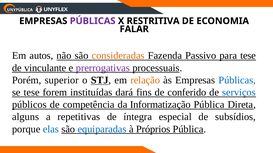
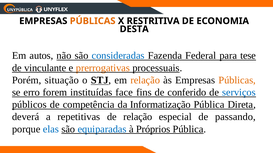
PÚBLICAS colour: purple -> orange (93, 21)
FALAR: FALAR -> DESTA (134, 29)
consideradas colour: orange -> blue (118, 56)
Passivo: Passivo -> Federal (201, 56)
prerrogativas colour: purple -> orange (103, 68)
superior: superior -> situação (62, 80)
Públicas colour: blue -> orange (237, 80)
se tese: tese -> erro (32, 93)
dará: dará -> face (124, 93)
alguns: alguns -> deverá (26, 117)
de íntegra: íntegra -> relação (138, 117)
subsídios: subsídios -> passando (235, 117)
